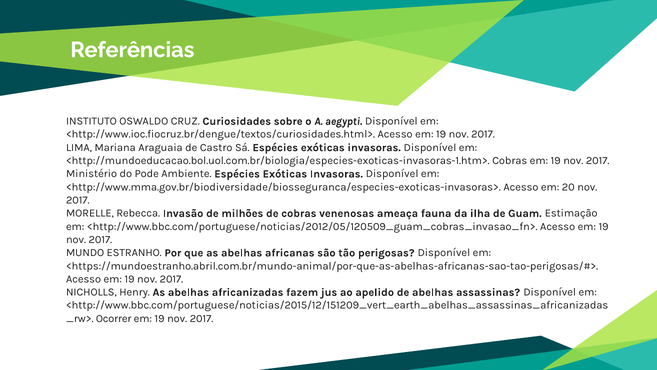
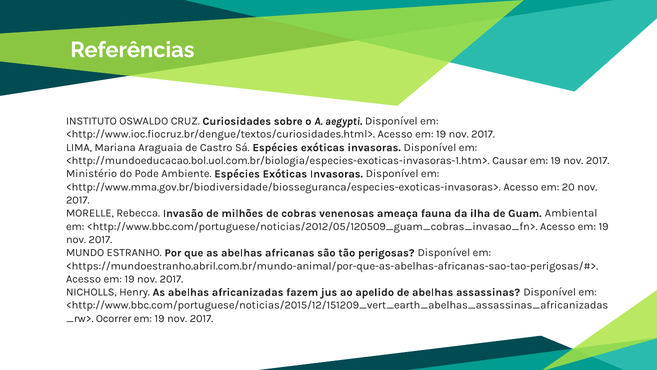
<http://mundoeducacao.bol.uol.com.br/biologia/especies-exoticas-invasoras-1.htm> Cobras: Cobras -> Causar (510, 160)
Estimação: Estimação -> Ambiental (571, 213)
